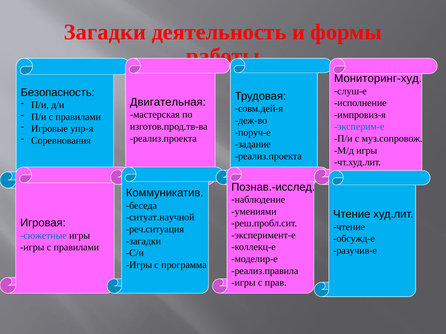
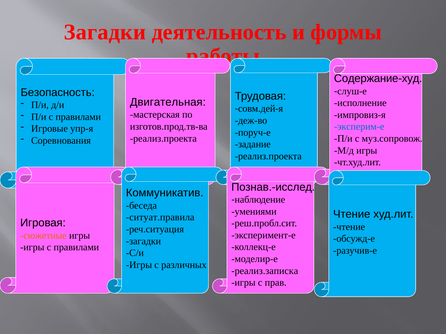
Мониторинг-худ: Мониторинг-худ -> Содержание-худ (378, 79)
ситуат.научной: ситуат.научной -> ситуат.правила (160, 218)
сюжетные colour: blue -> orange (43, 236)
программа: программа -> различных (184, 265)
реализ.правила: реализ.правила -> реализ.записка (265, 271)
